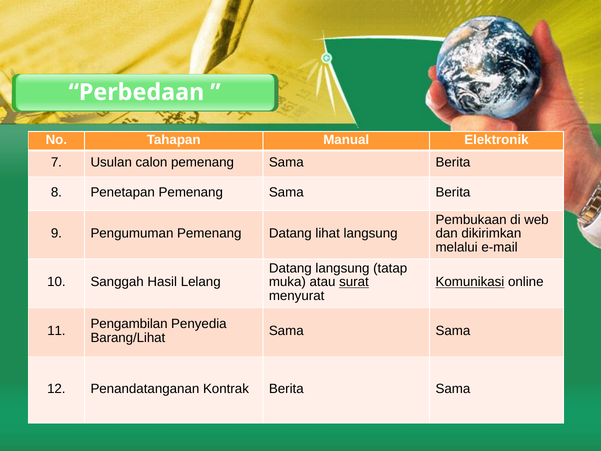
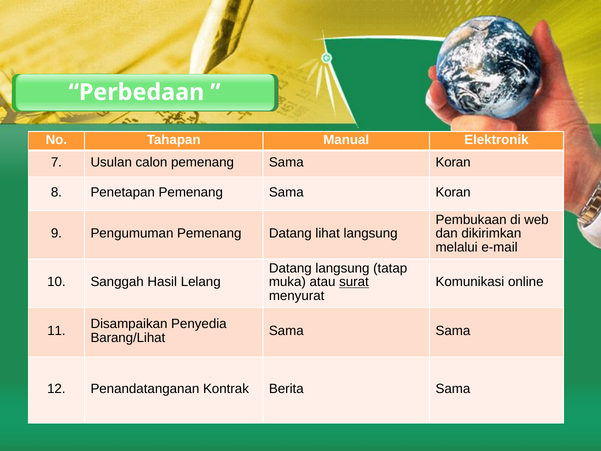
Berita: Berita -> Koran (453, 162)
Berita: Berita -> Koran (453, 192)
Komunikasi underline: present -> none (470, 282)
Pengambilan: Pengambilan -> Disampaikan (129, 324)
